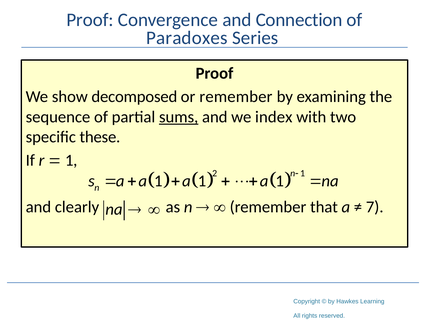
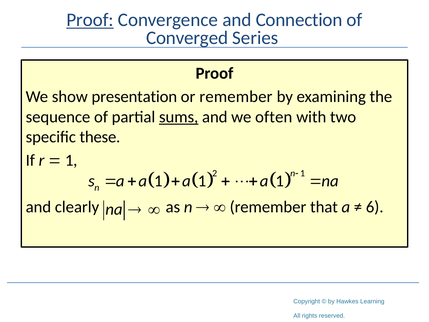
Proof underline: none -> present (90, 20)
Paradoxes: Paradoxes -> Converged (187, 38)
decomposed: decomposed -> presentation (134, 97)
index: index -> often (274, 117)
7: 7 -> 6 (375, 207)
